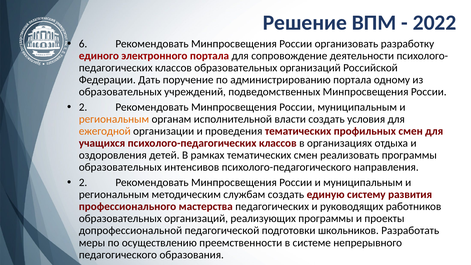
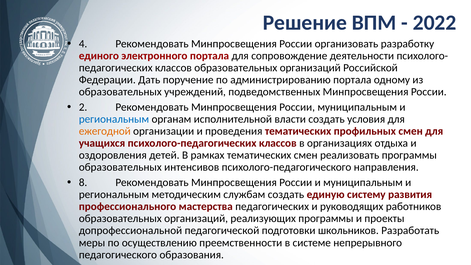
6: 6 -> 4 (83, 44)
региональным colour: orange -> blue (114, 119)
2: 2 -> 8 (83, 183)
